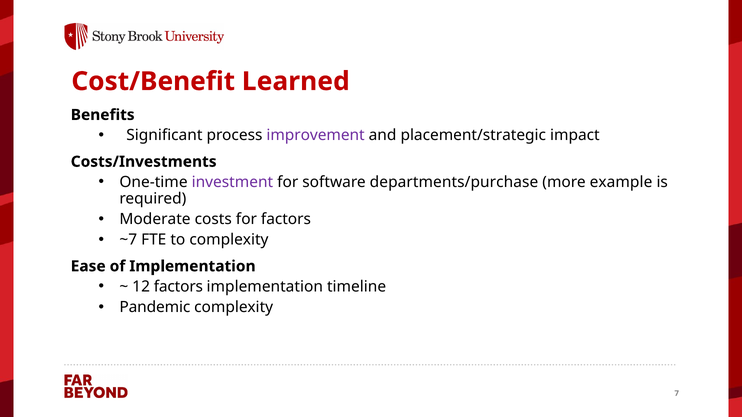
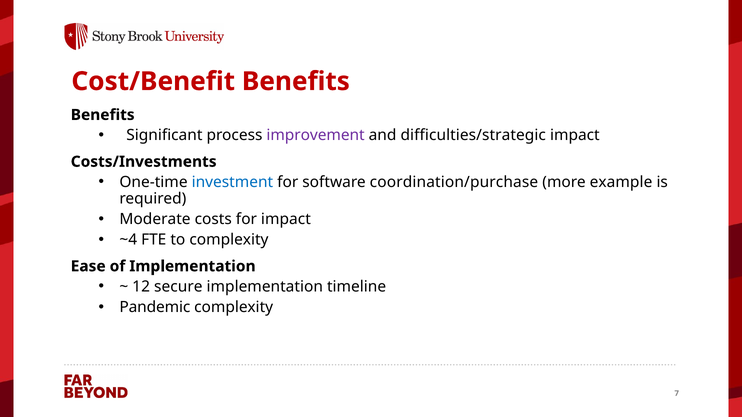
Cost/Benefit Learned: Learned -> Benefits (296, 81)
placement/strategic: placement/strategic -> difficulties/strategic (473, 135)
investment colour: purple -> blue (232, 182)
departments/purchase: departments/purchase -> coordination/purchase (454, 182)
for factors: factors -> impact (286, 219)
~7: ~7 -> ~4 (128, 240)
12 factors: factors -> secure (178, 287)
